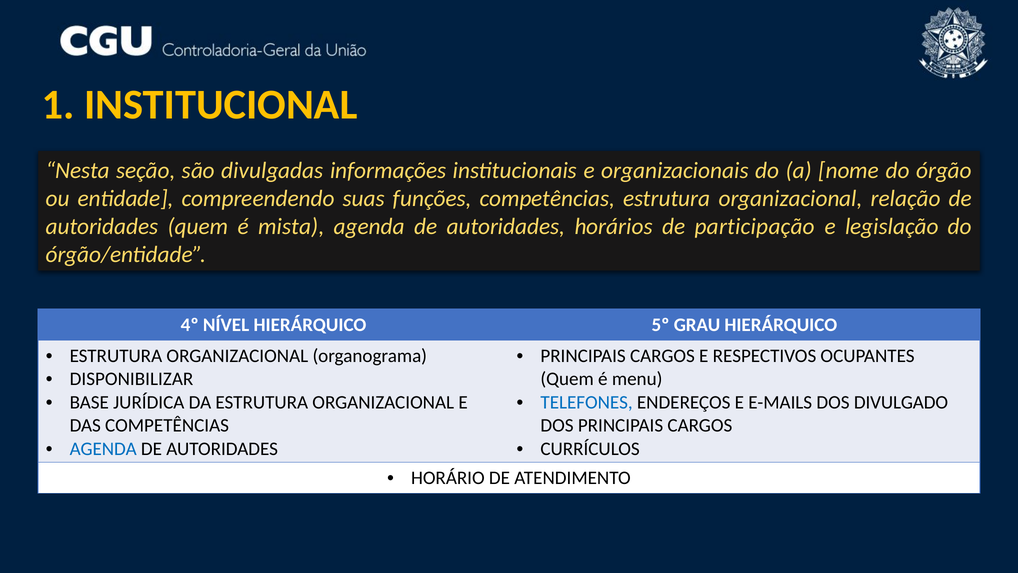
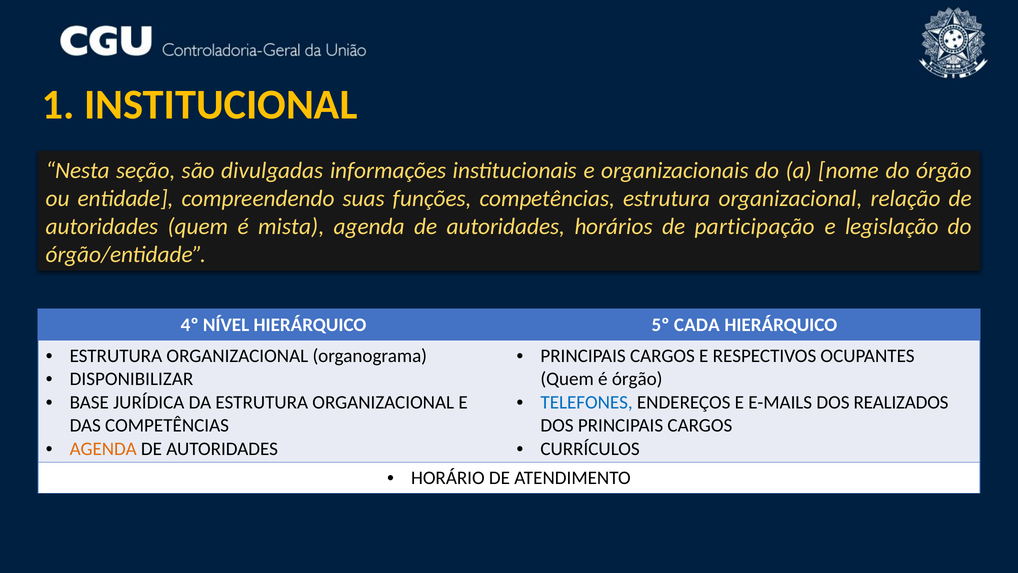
GRAU: GRAU -> CADA (697, 325)
é menu: menu -> órgão (637, 379)
DIVULGADO: DIVULGADO -> REALIZADOS (901, 402)
AGENDA colour: blue -> orange (103, 449)
